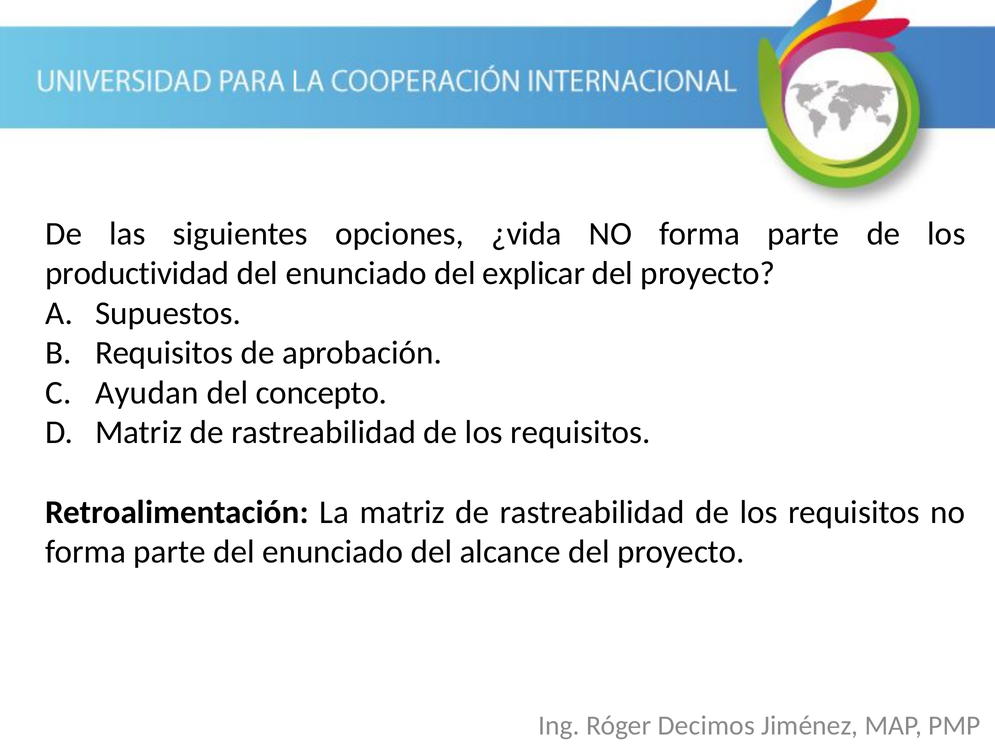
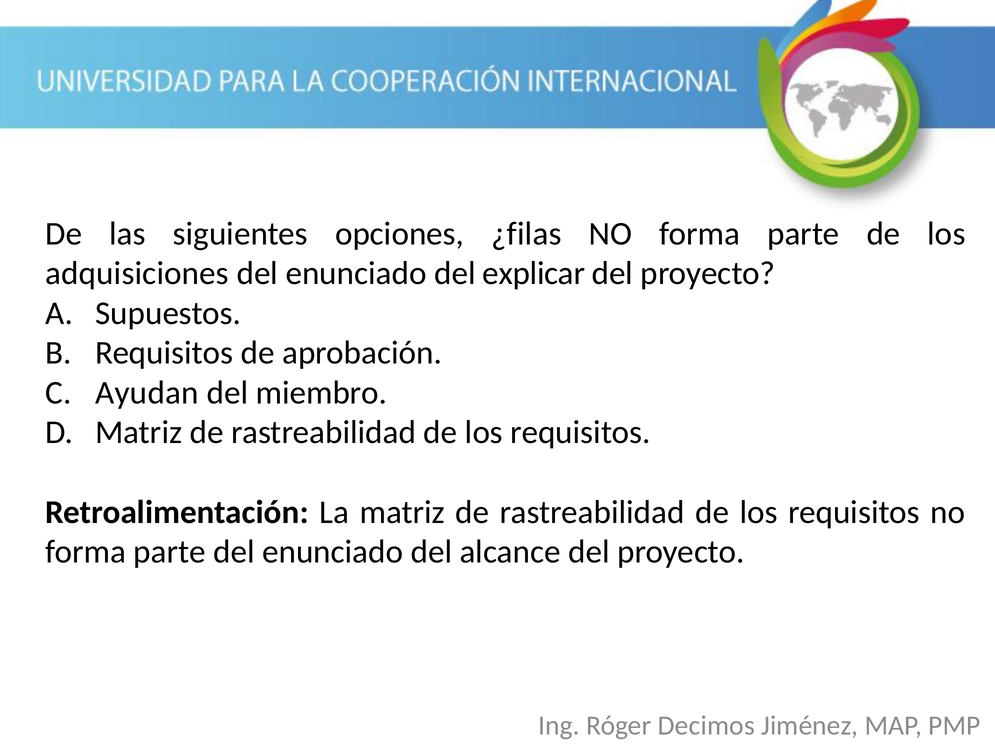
¿vida: ¿vida -> ¿filas (526, 234)
productividad: productividad -> adquisiciones (137, 273)
concepto: concepto -> miembro (321, 393)
